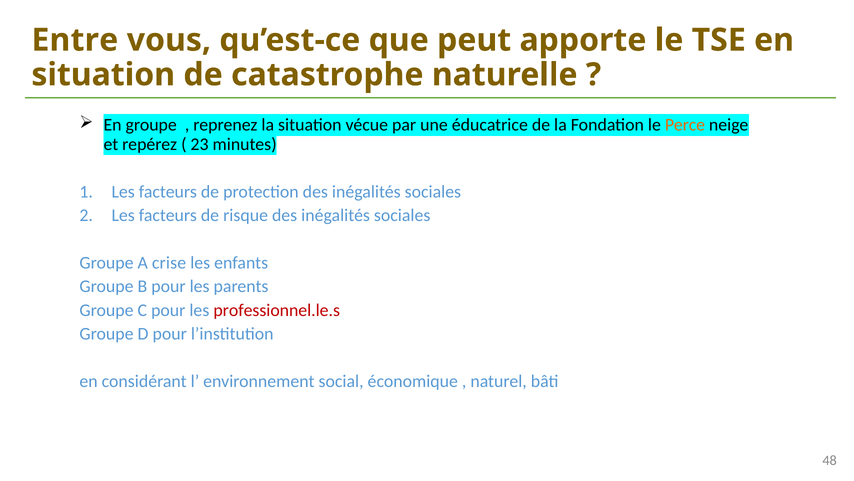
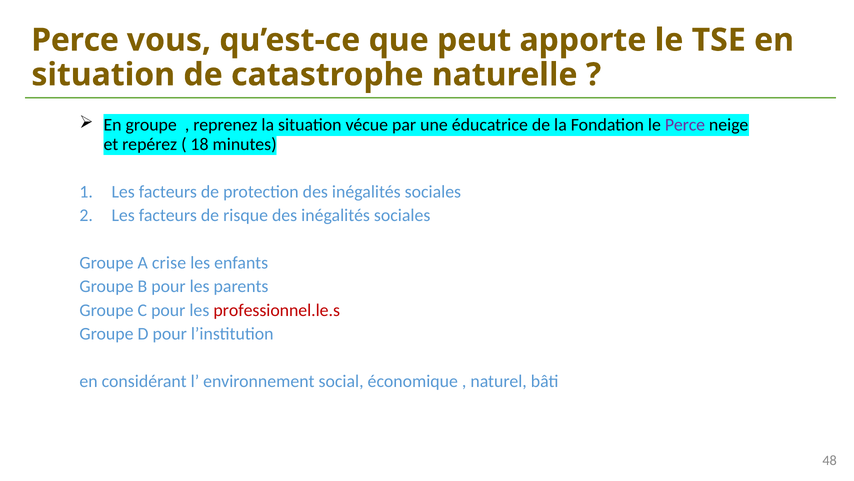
Entre: Entre -> Perce (75, 40)
Perce colour: orange -> purple (685, 125)
23: 23 -> 18 (200, 144)
